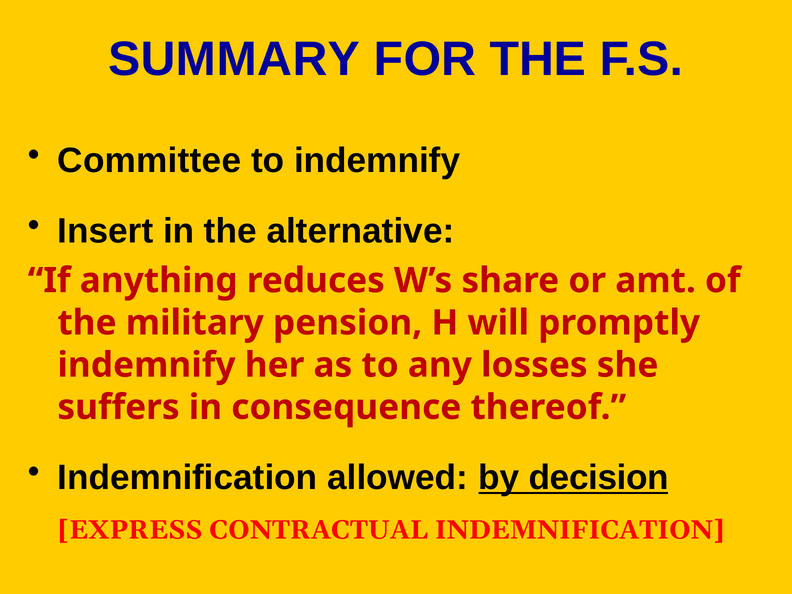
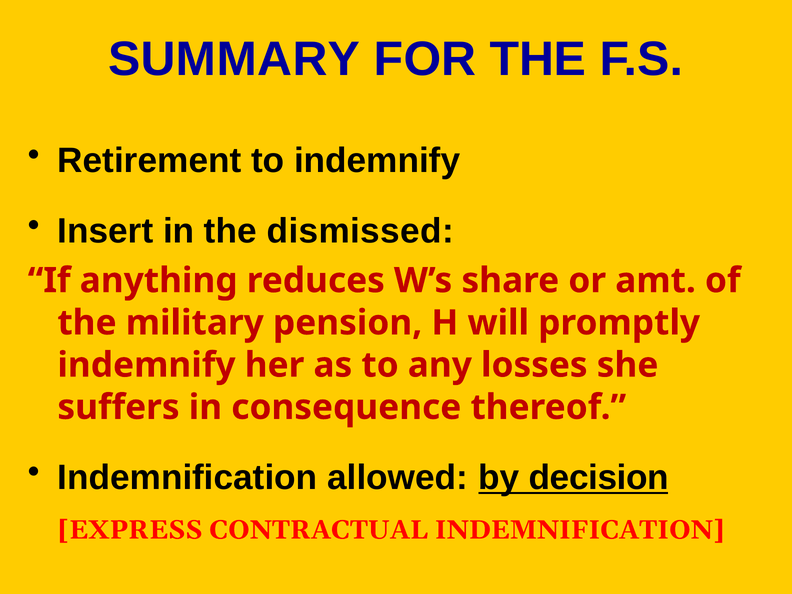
Committee: Committee -> Retirement (149, 161)
alternative: alternative -> dismissed (360, 231)
